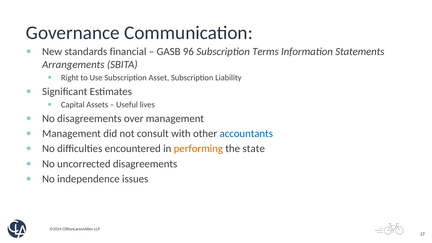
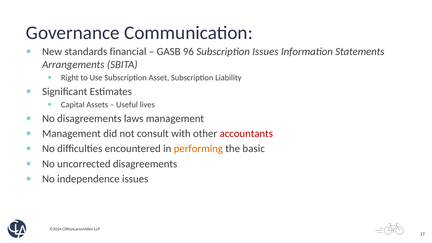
Subscription Terms: Terms -> Issues (265, 52)
over: over -> laws (134, 118)
accountants colour: blue -> red (246, 134)
state: state -> basic (254, 149)
